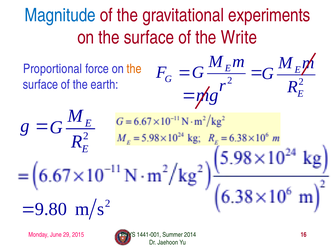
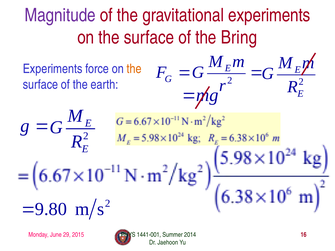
Magnitude colour: blue -> purple (60, 15)
Write: Write -> Bring (239, 38)
Proportional: Proportional -> Experiments (53, 69)
